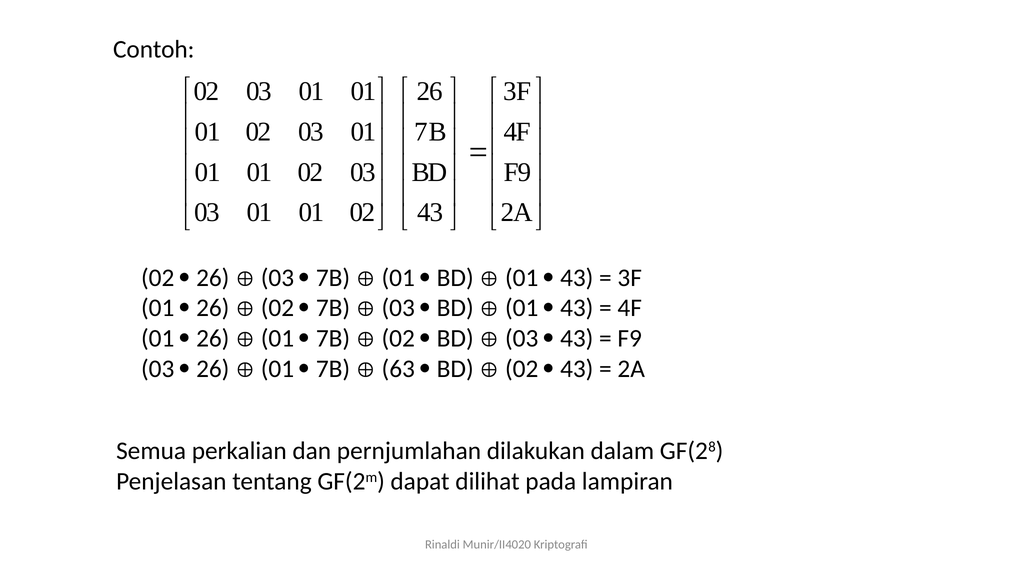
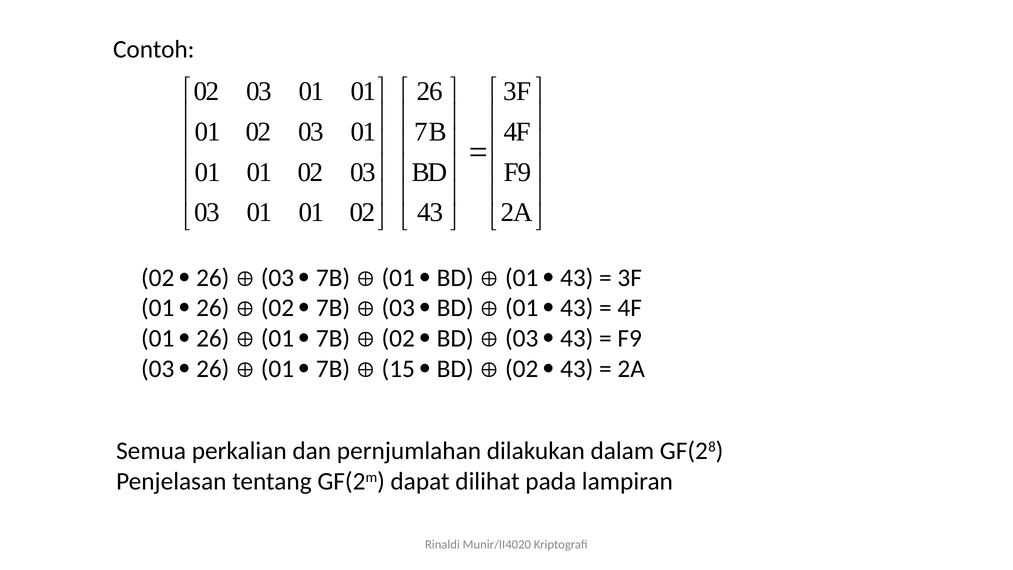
63: 63 -> 15 (398, 369)
